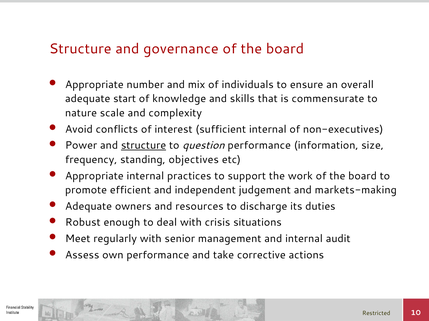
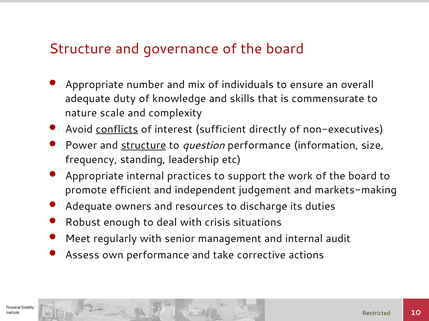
start: start -> duty (125, 99)
conflicts underline: none -> present (117, 129)
sufficient internal: internal -> directly (268, 129)
objectives: objectives -> leadership (194, 160)
